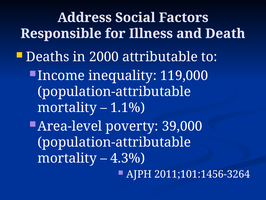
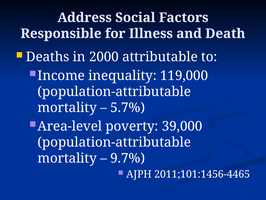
1.1%: 1.1% -> 5.7% (128, 107)
4.3%: 4.3% -> 9.7% (128, 158)
2011;101:1456-3264: 2011;101:1456-3264 -> 2011;101:1456-4465 (202, 174)
